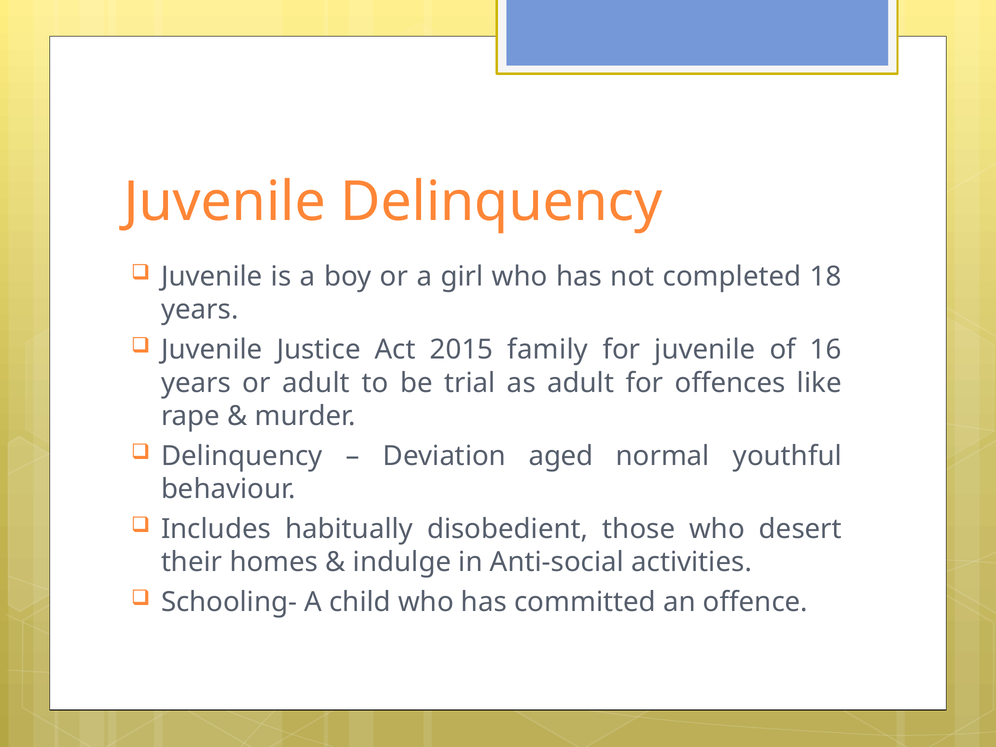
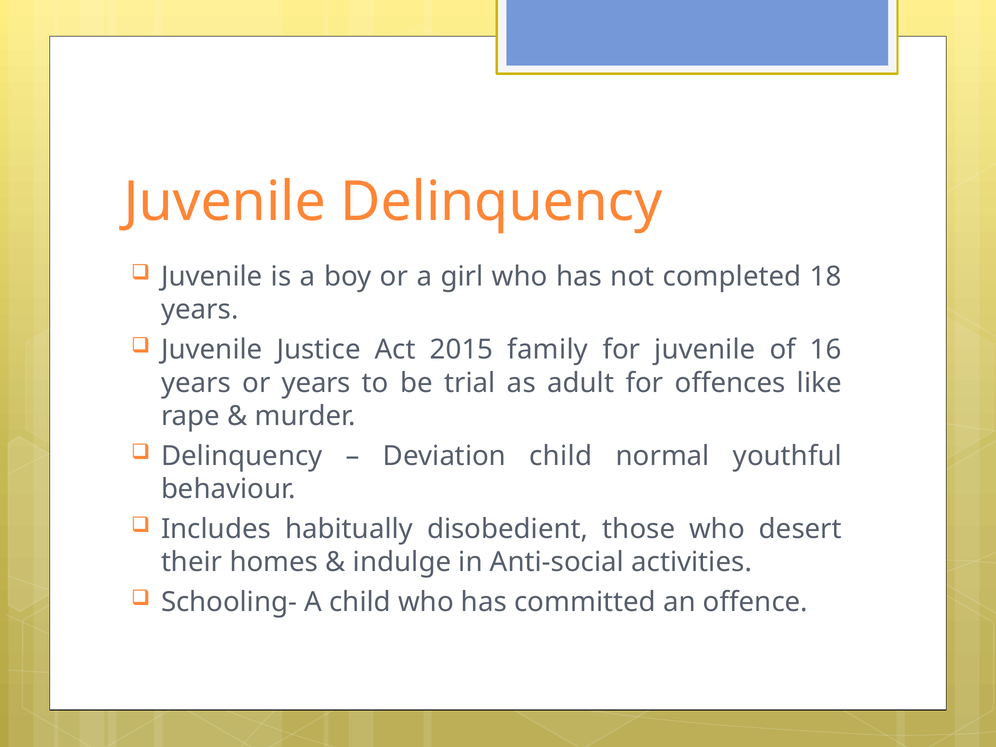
or adult: adult -> years (316, 383)
Deviation aged: aged -> child (561, 456)
